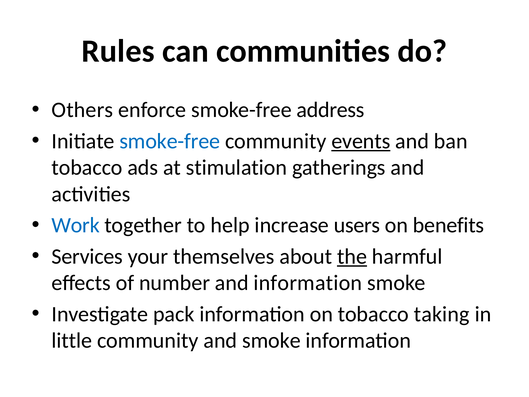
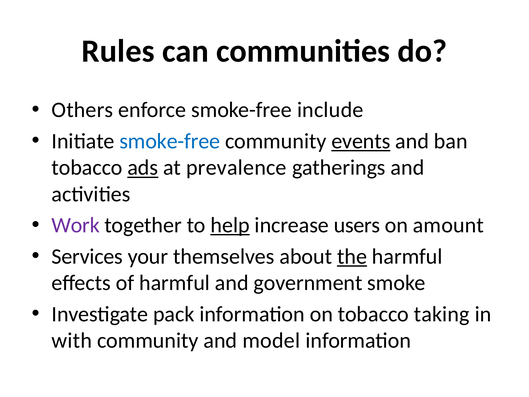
address: address -> include (330, 110)
ads underline: none -> present (143, 168)
stimulation: stimulation -> prevalence (236, 168)
Work colour: blue -> purple (76, 225)
help underline: none -> present (230, 225)
benefits: benefits -> amount (448, 225)
of number: number -> harmful (175, 283)
and information: information -> government (308, 283)
little: little -> with (72, 340)
and smoke: smoke -> model (271, 340)
